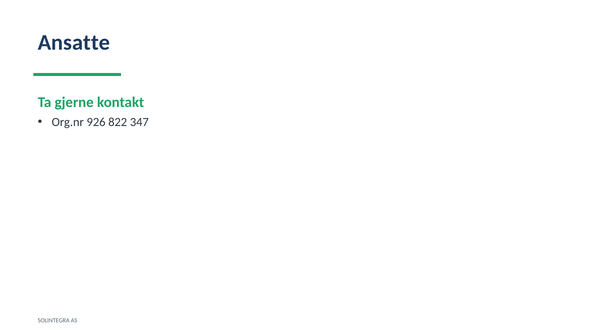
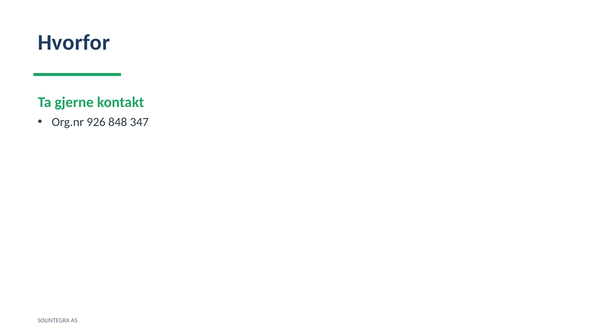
Ansatte: Ansatte -> Hvorfor (74, 42)
822: 822 -> 848 (118, 122)
